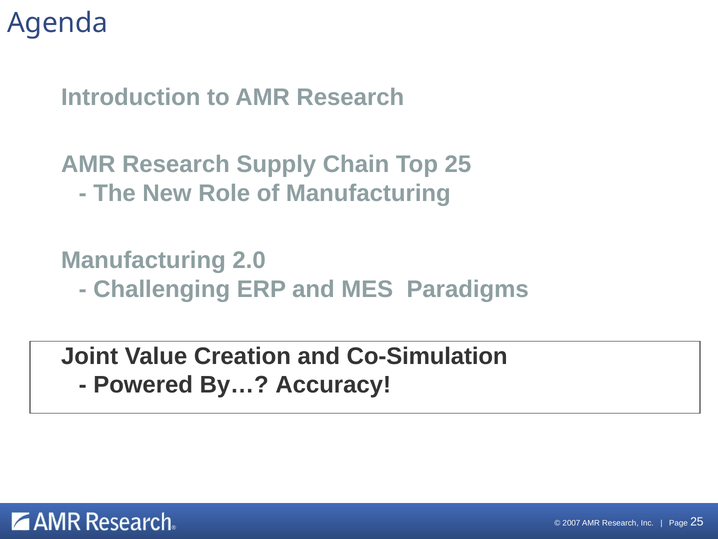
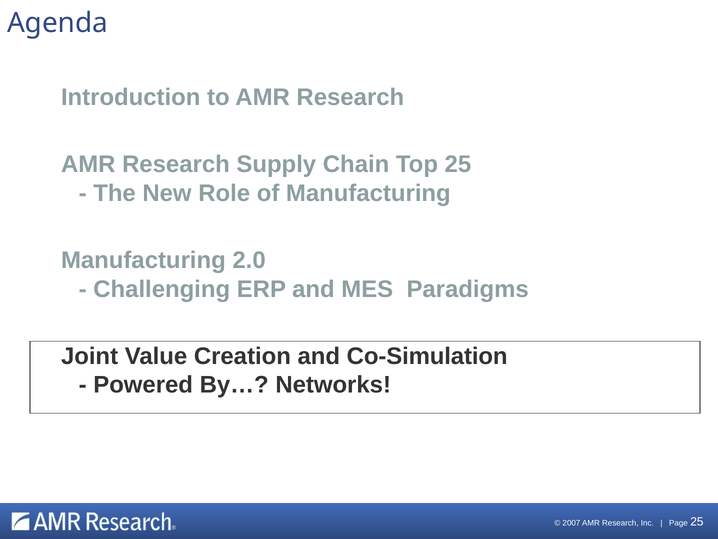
Accuracy: Accuracy -> Networks (333, 385)
